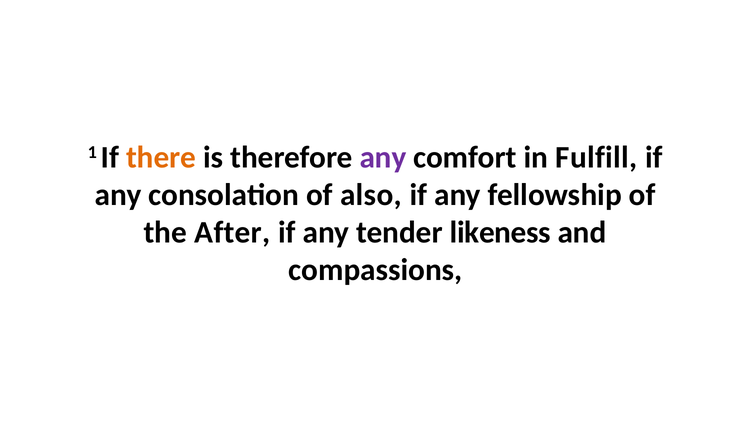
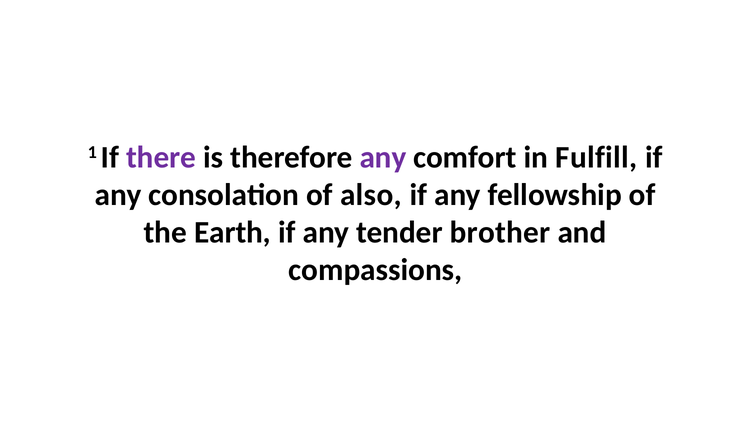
there colour: orange -> purple (161, 157)
After: After -> Earth (233, 232)
likeness: likeness -> brother (500, 232)
